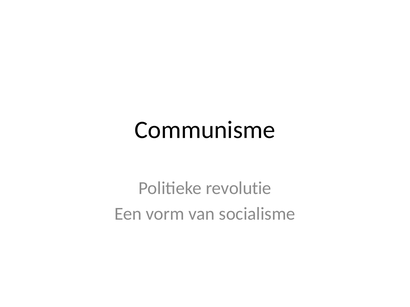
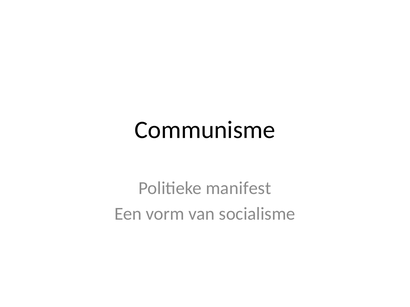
revolutie: revolutie -> manifest (238, 189)
